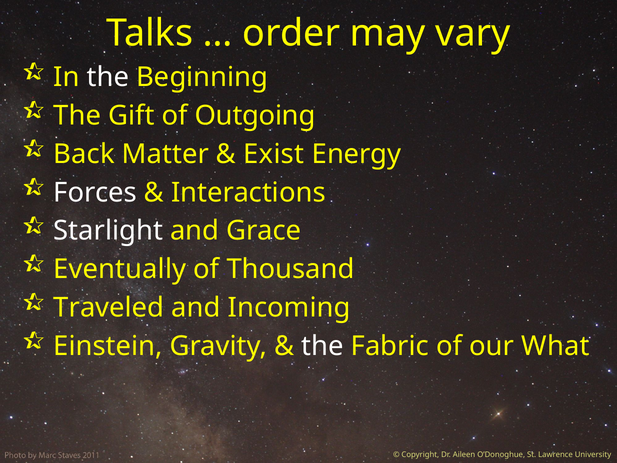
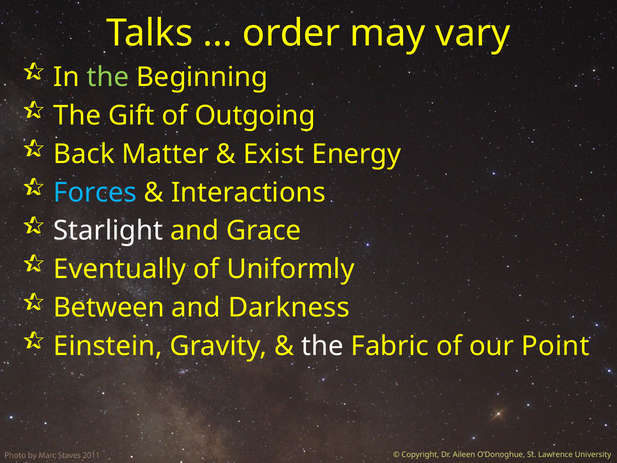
the colour: white -> light green (108, 77)
Forces colour: white -> light blue (95, 192)
Thousand: Thousand -> Uniformly (291, 269)
Traveled: Traveled -> Between (109, 308)
Incoming: Incoming -> Darkness (289, 308)
What: What -> Point (556, 346)
